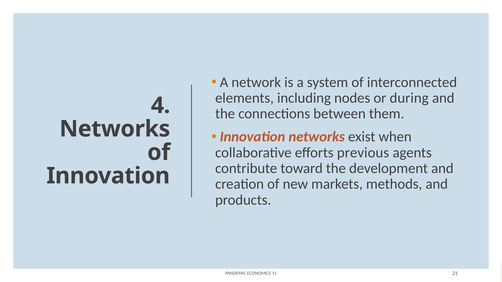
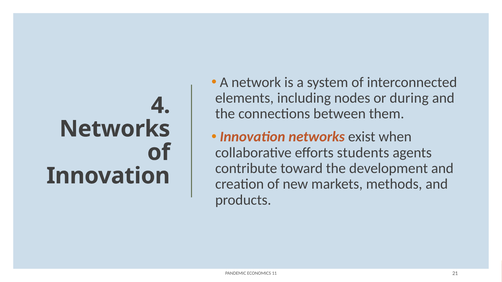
previous: previous -> students (363, 153)
